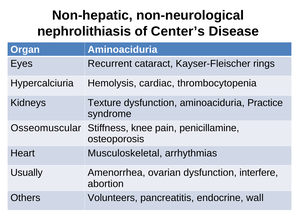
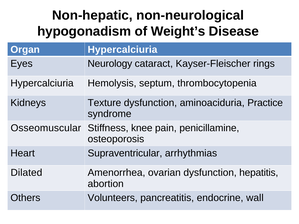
nephrolithiasis: nephrolithiasis -> hypogonadism (84, 31)
Center’s: Center’s -> Weight’s (178, 31)
Organ Aminoaciduria: Aminoaciduria -> Hypercalciuria (123, 50)
Recurrent: Recurrent -> Neurology (110, 64)
cardiac: cardiac -> septum (157, 83)
Musculoskeletal: Musculoskeletal -> Supraventricular (125, 153)
Usually: Usually -> Dilated (26, 173)
interfere: interfere -> hepatitis (259, 173)
